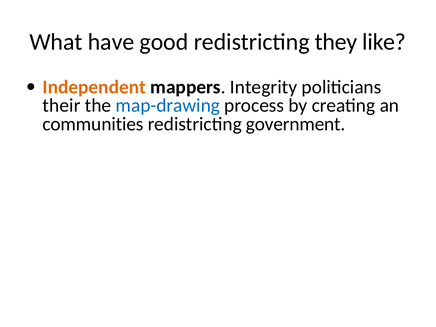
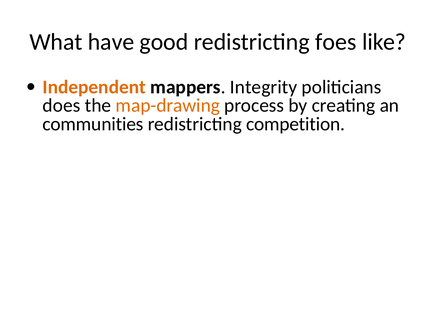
they: they -> foes (336, 42)
their: their -> does (61, 106)
map-drawing colour: blue -> orange (168, 106)
government: government -> competition (296, 124)
